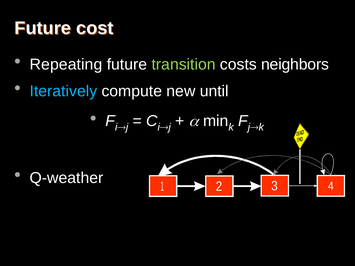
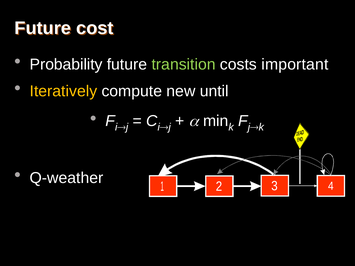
Repeating: Repeating -> Probability (66, 65)
neighbors: neighbors -> important (295, 65)
Iteratively colour: light blue -> yellow (63, 91)
